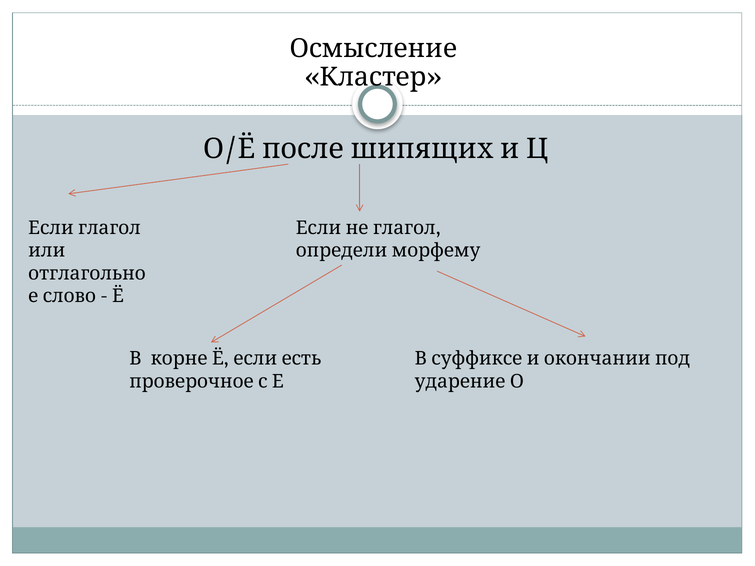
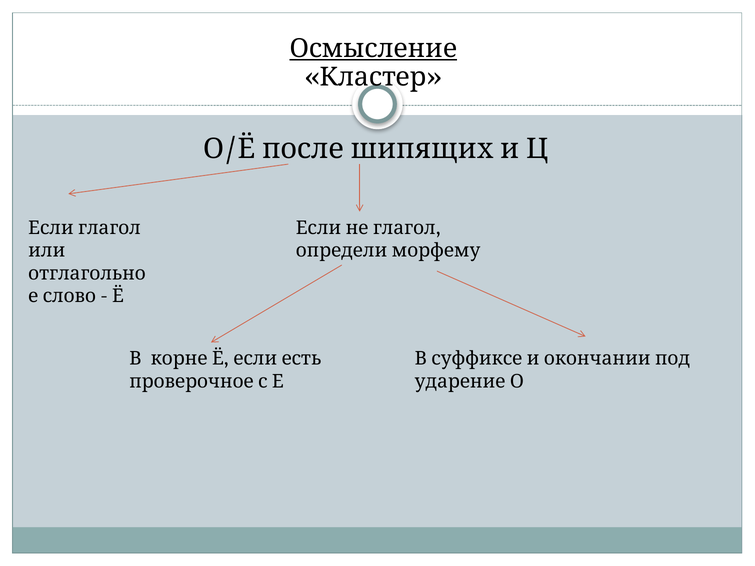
Осмысление underline: none -> present (373, 49)
